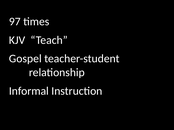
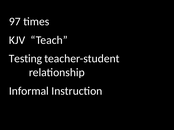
Gospel: Gospel -> Testing (25, 59)
